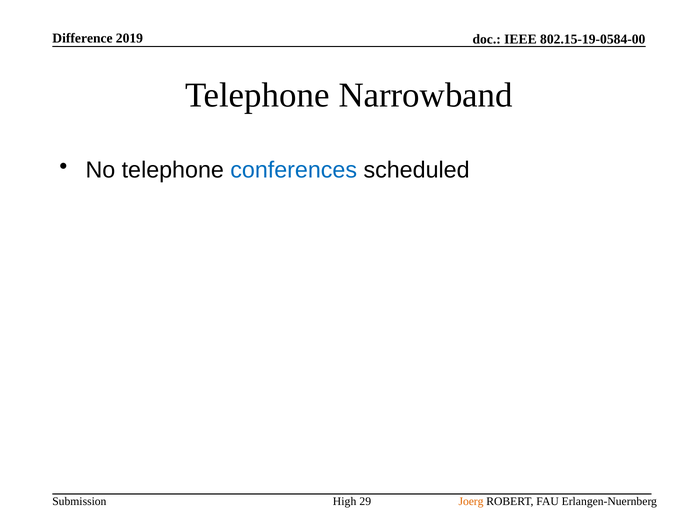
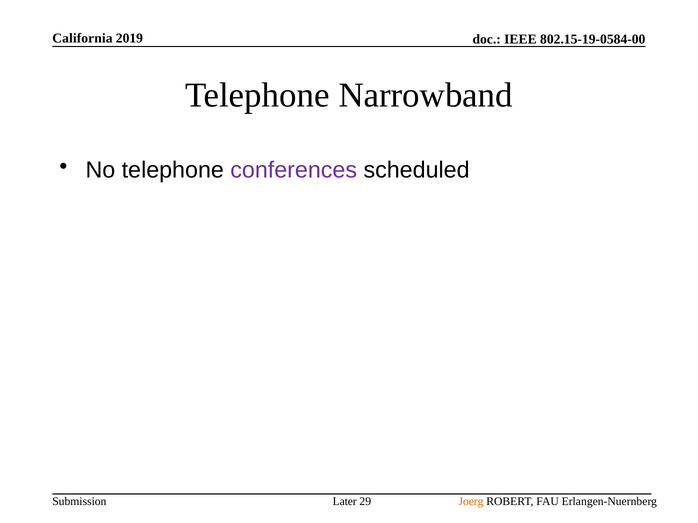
Difference: Difference -> California (82, 38)
conferences colour: blue -> purple (294, 170)
High: High -> Later (345, 502)
